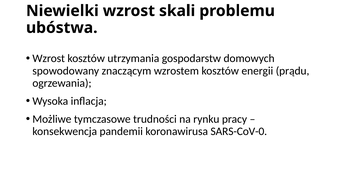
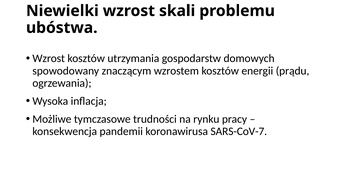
SARS-CoV-0: SARS-CoV-0 -> SARS-CoV-7 (239, 131)
